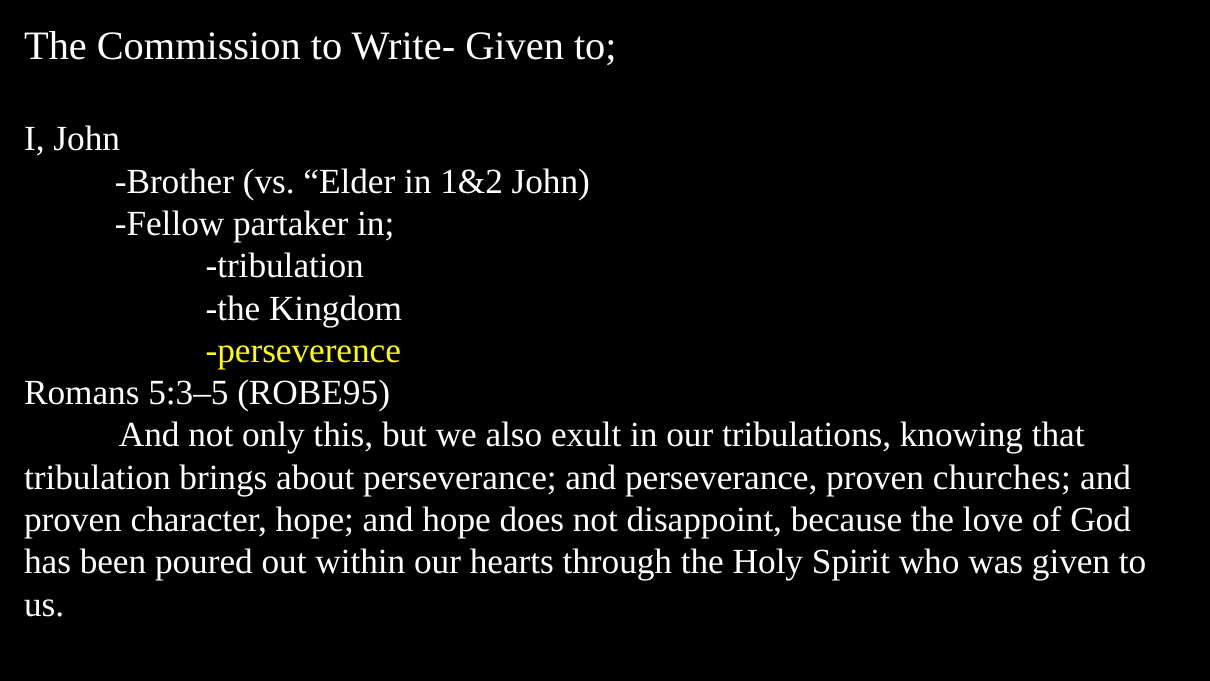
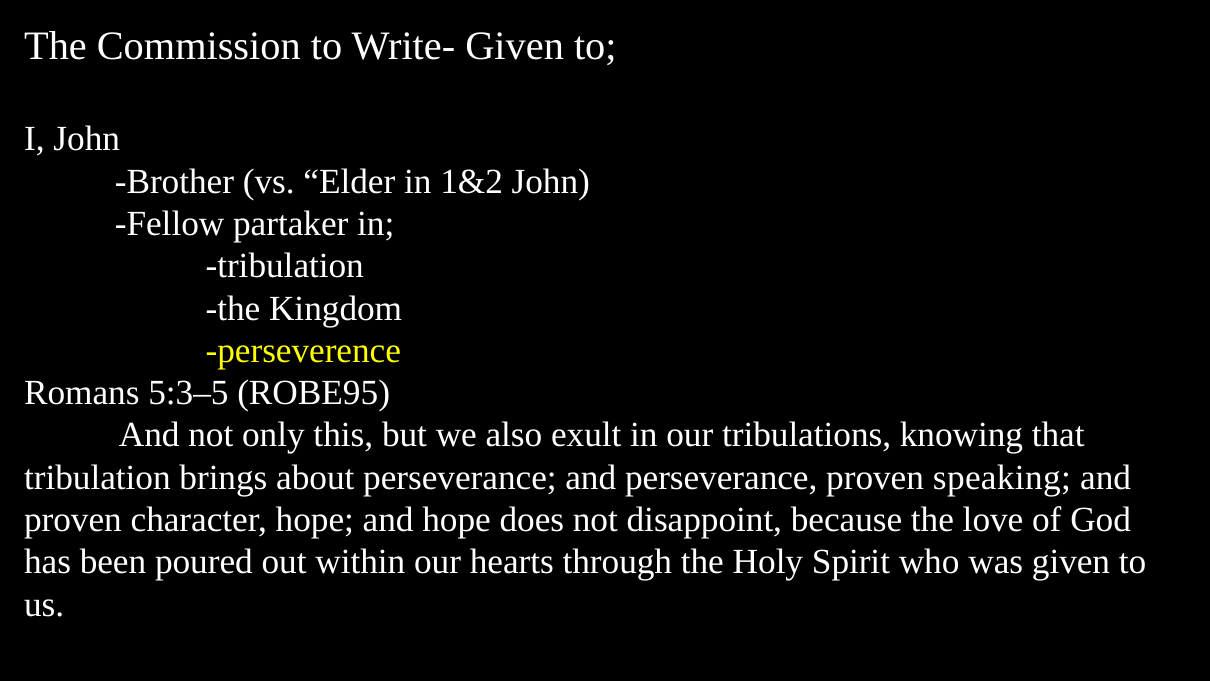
churches: churches -> speaking (1002, 477)
